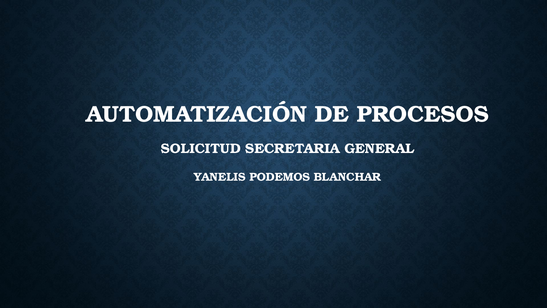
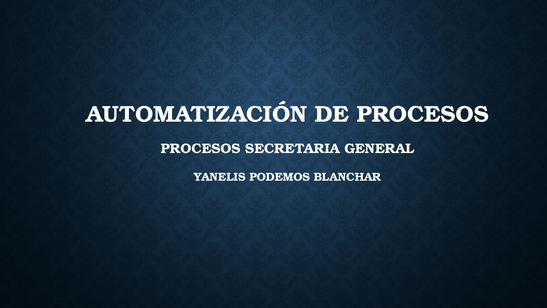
SOLICITUD: SOLICITUD -> PROCESOS (201, 149)
